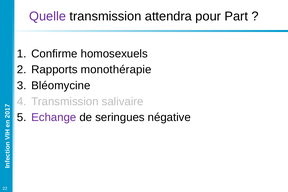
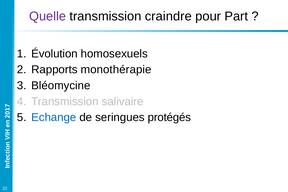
attendra: attendra -> craindre (168, 16)
Confirme: Confirme -> Évolution (54, 54)
Echange colour: purple -> blue (54, 117)
négative: négative -> protégés (169, 117)
